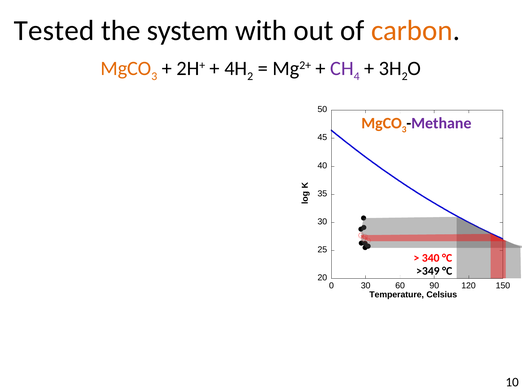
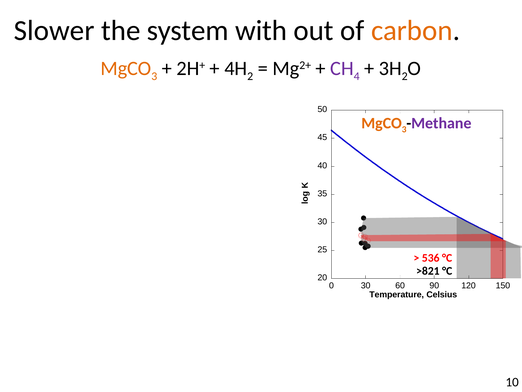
Tested: Tested -> Slower (54, 31)
340: 340 -> 536 (431, 258)
>349: >349 -> >821 (428, 271)
